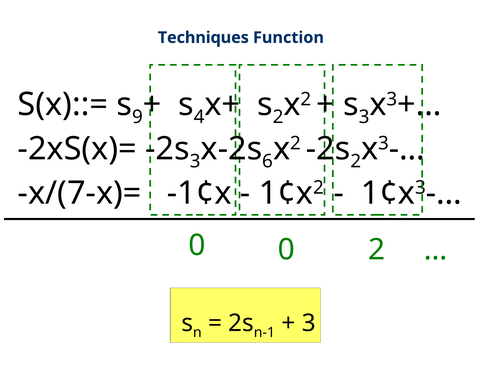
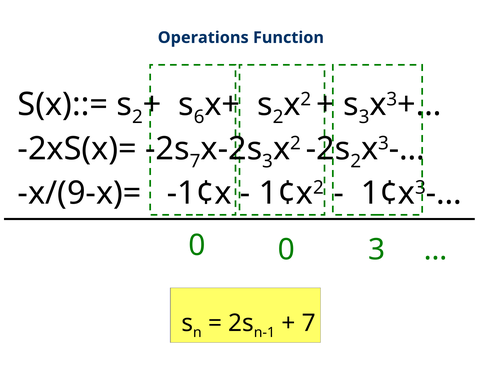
Techniques: Techniques -> Operations (203, 38)
9: 9 -> 2 (137, 117)
4: 4 -> 6 (199, 117)
3: 3 -> 7 (195, 161)
6: 6 -> 3 (268, 161)
x/(7-x)=: x/(7-x)= -> x/(9-x)= (80, 193)
0 2: 2 -> 3 (377, 250)
3: 3 -> 7 (309, 323)
